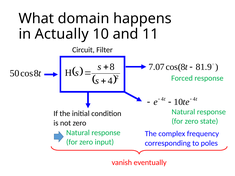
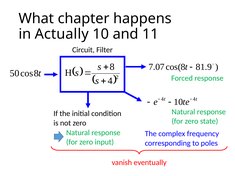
domain: domain -> chapter (84, 19)
